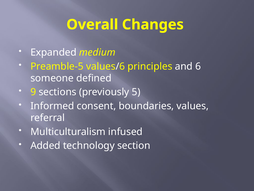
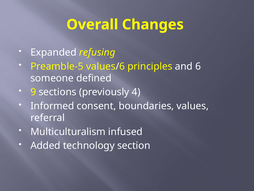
medium: medium -> refusing (97, 52)
5: 5 -> 4 (136, 92)
